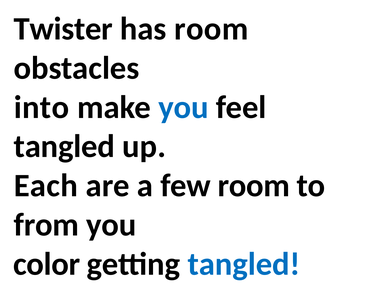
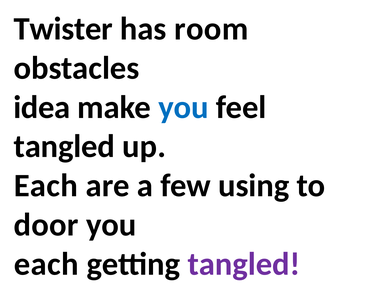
into: into -> idea (42, 107)
few room: room -> using (254, 186)
from: from -> door (46, 225)
color: color -> each (46, 264)
tangled colour: blue -> purple (244, 264)
